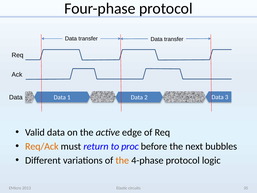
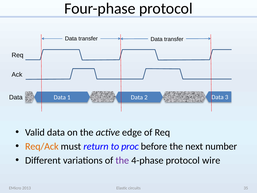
bubbles: bubbles -> number (221, 146)
the colour: orange -> purple (122, 160)
logic: logic -> wire (211, 160)
